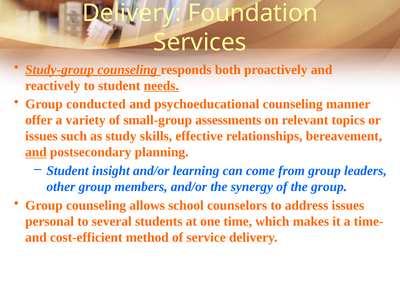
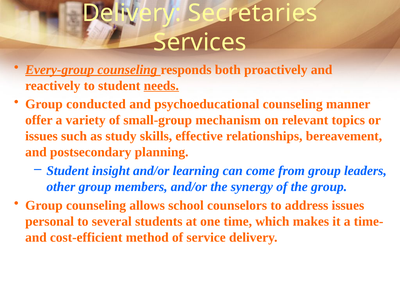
Foundation: Foundation -> Secretaries (253, 13)
Study-group: Study-group -> Every-group (60, 70)
assessments: assessments -> mechanism (228, 120)
and underline: present -> none (36, 152)
